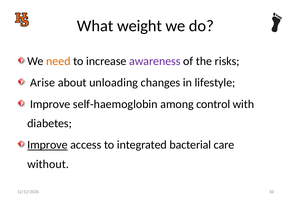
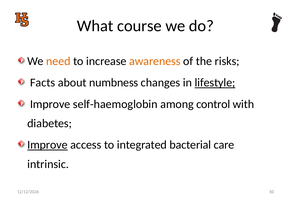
weight: weight -> course (139, 26)
awareness colour: purple -> orange (155, 61)
Arise: Arise -> Facts (43, 83)
unloading: unloading -> numbness (114, 83)
lifestyle underline: none -> present (215, 83)
without: without -> intrinsic (48, 165)
